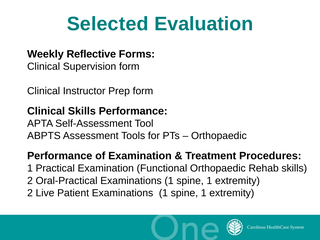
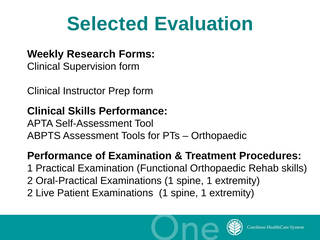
Reflective: Reflective -> Research (91, 54)
